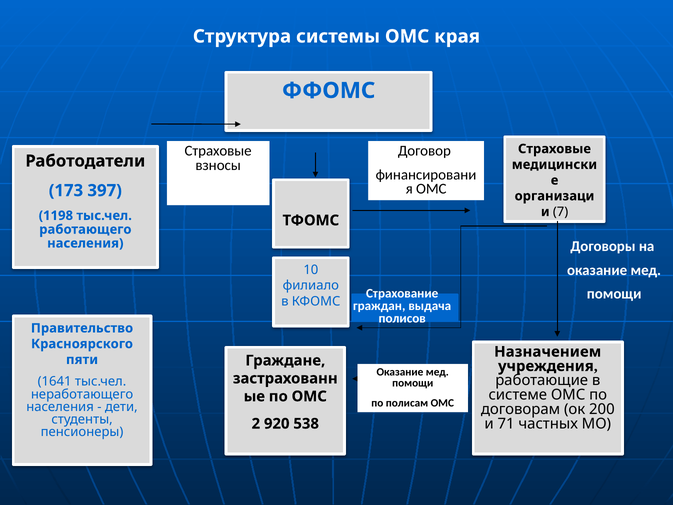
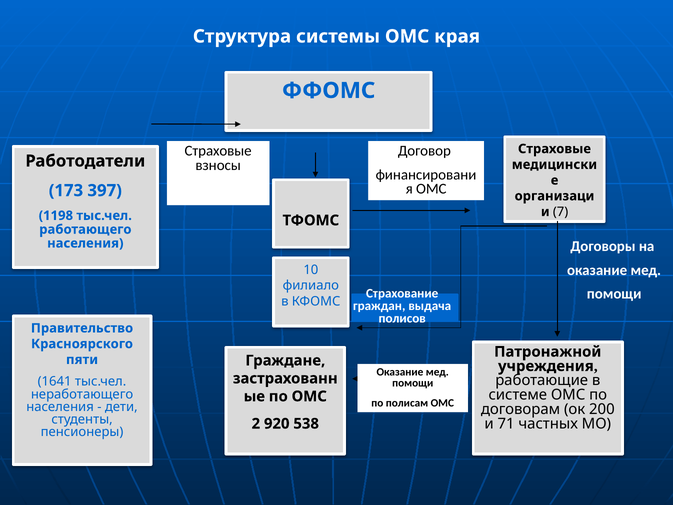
Назначением: Назначением -> Патронажной (548, 352)
